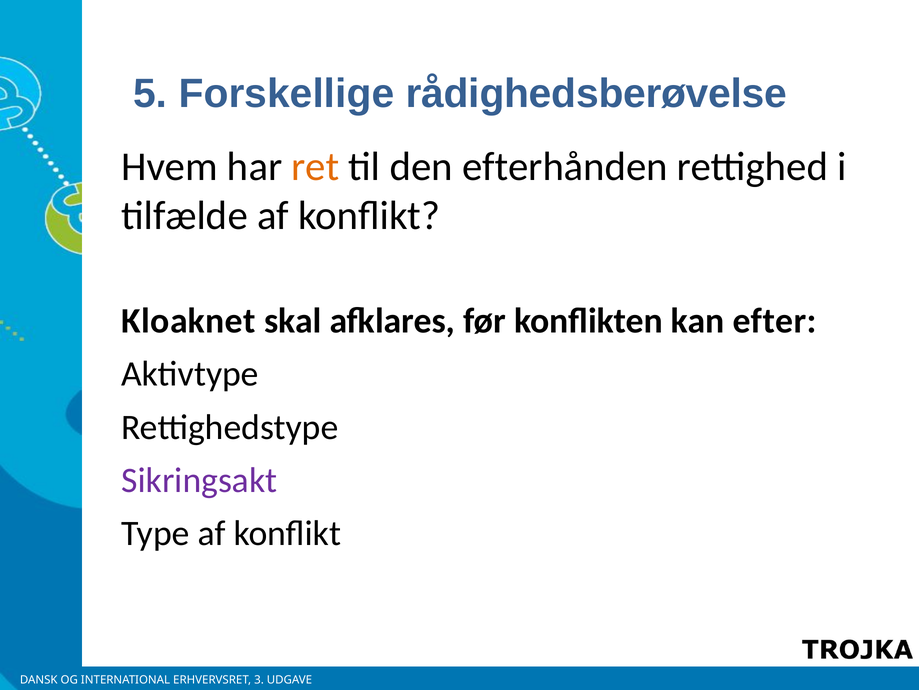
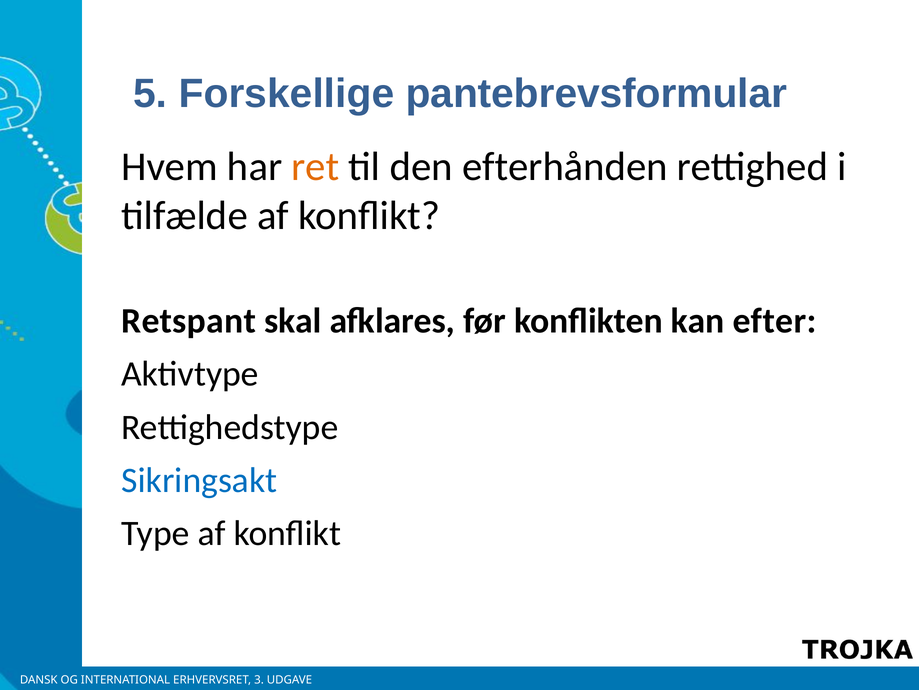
rådighedsberøvelse: rådighedsberøvelse -> pantebrevsformular (596, 94)
Kloaknet: Kloaknet -> Retspant (189, 321)
Sikringsakt colour: purple -> blue (199, 480)
